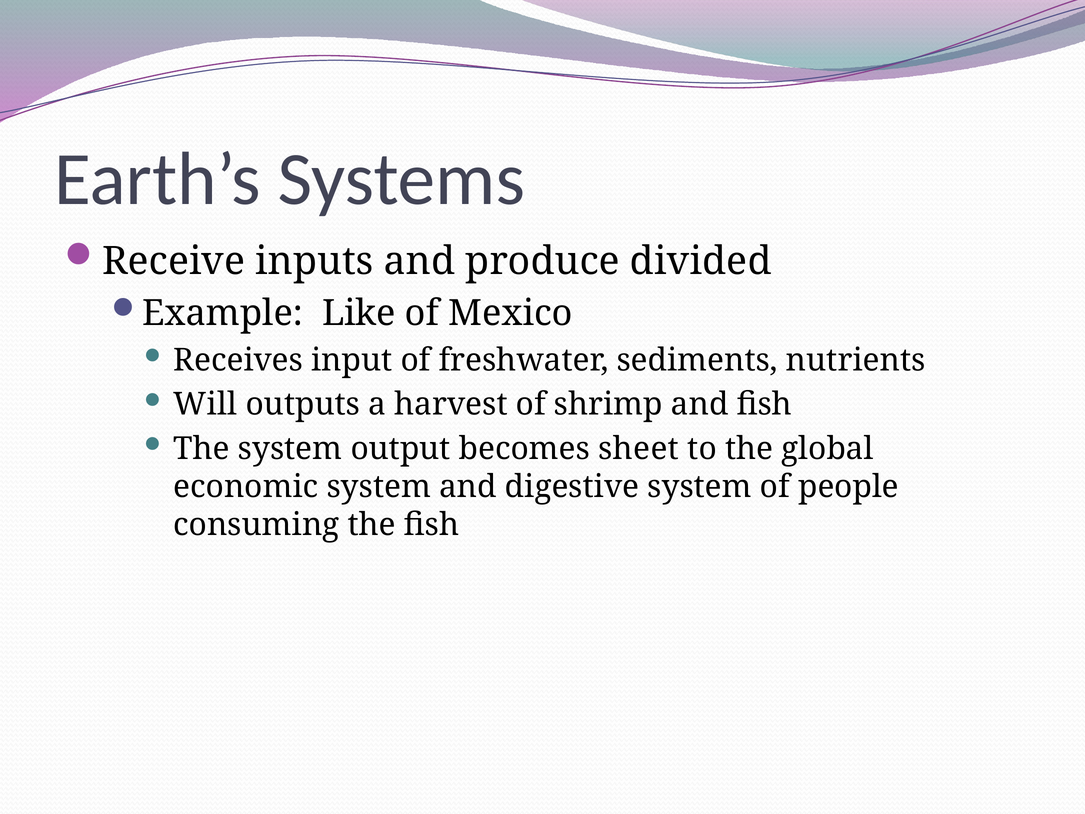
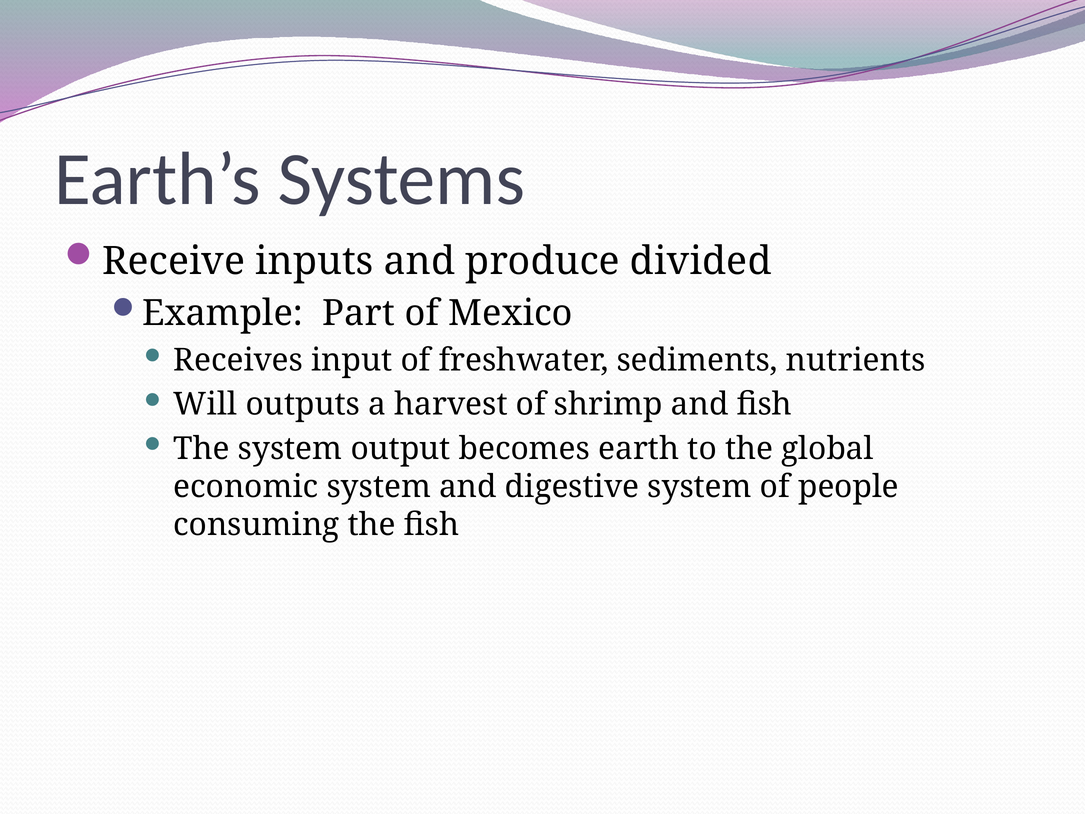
Like: Like -> Part (359, 313)
sheet: sheet -> earth (639, 449)
